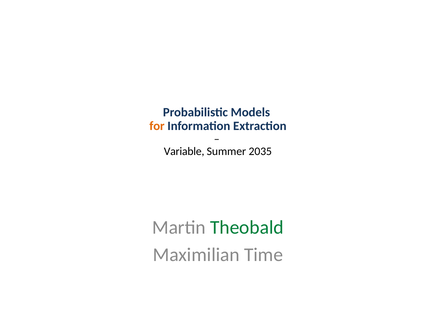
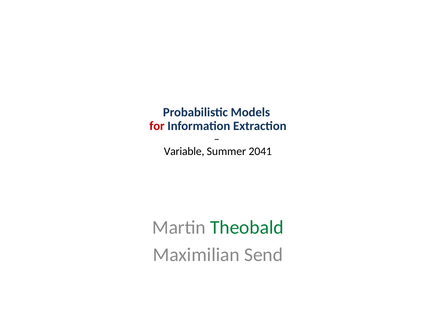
for colour: orange -> red (157, 126)
2035: 2035 -> 2041 (260, 151)
Time: Time -> Send (264, 255)
